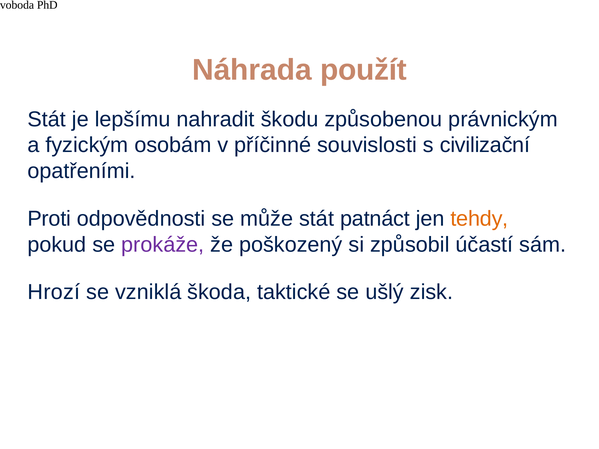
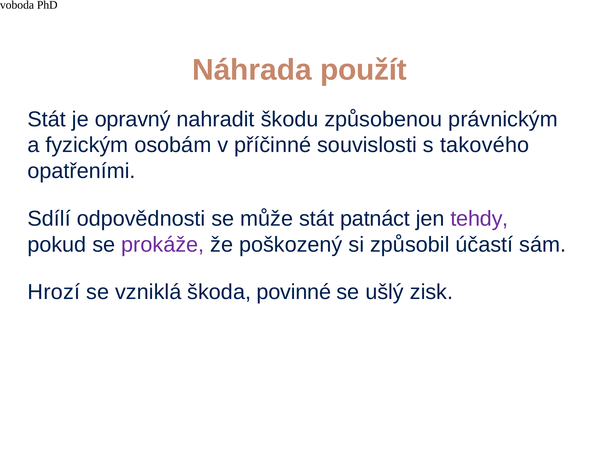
lepšímu: lepšímu -> opravný (133, 119)
civilizační: civilizační -> takového (485, 145)
Proti: Proti -> Sdílí (49, 219)
tehdy colour: orange -> purple (479, 219)
taktické: taktické -> povinné (294, 292)
